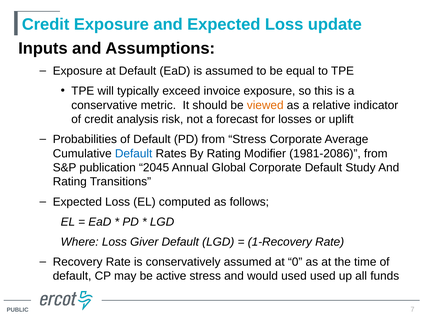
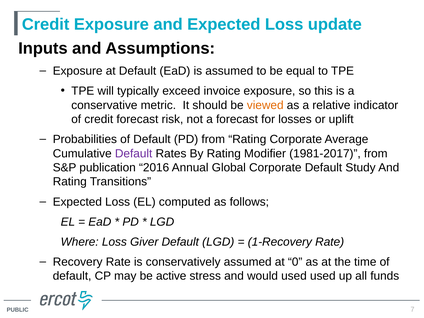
credit analysis: analysis -> forecast (137, 119)
from Stress: Stress -> Rating (247, 139)
Default colour: blue -> purple (134, 153)
1981-2086: 1981-2086 -> 1981-2017 (325, 153)
2045: 2045 -> 2016 (154, 168)
